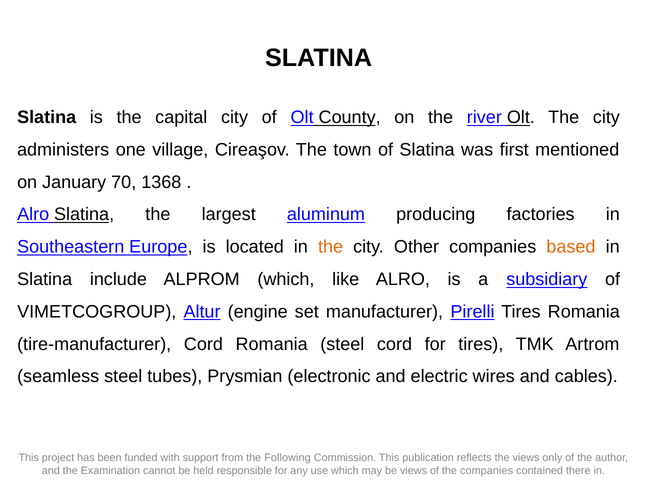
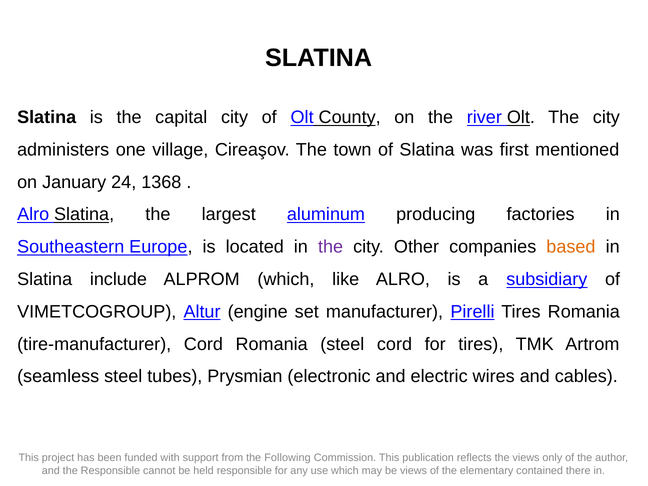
70: 70 -> 24 (124, 182)
the colour: orange -> purple (331, 247)
the Examination: Examination -> Responsible (110, 471)
the companies: companies -> elementary (487, 471)
